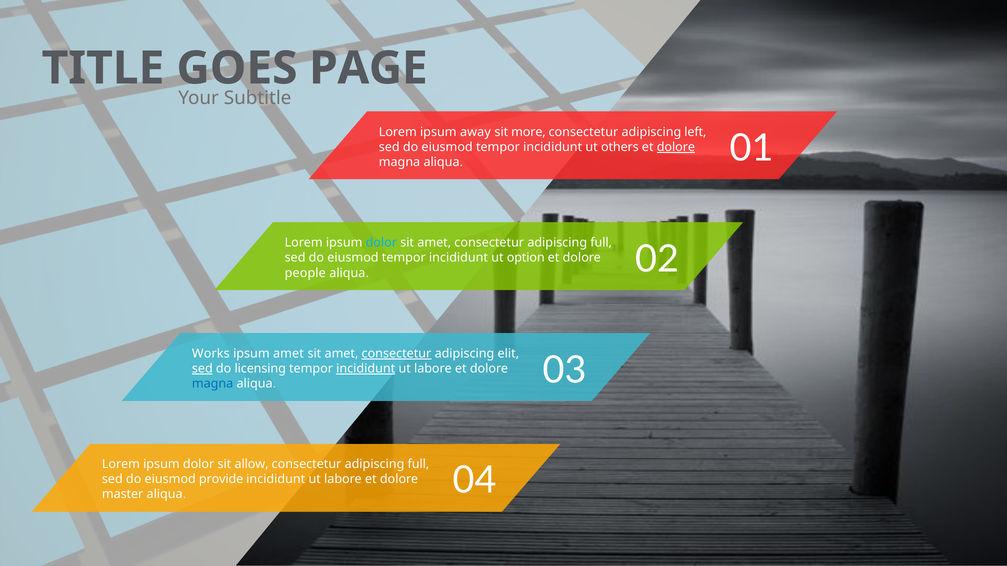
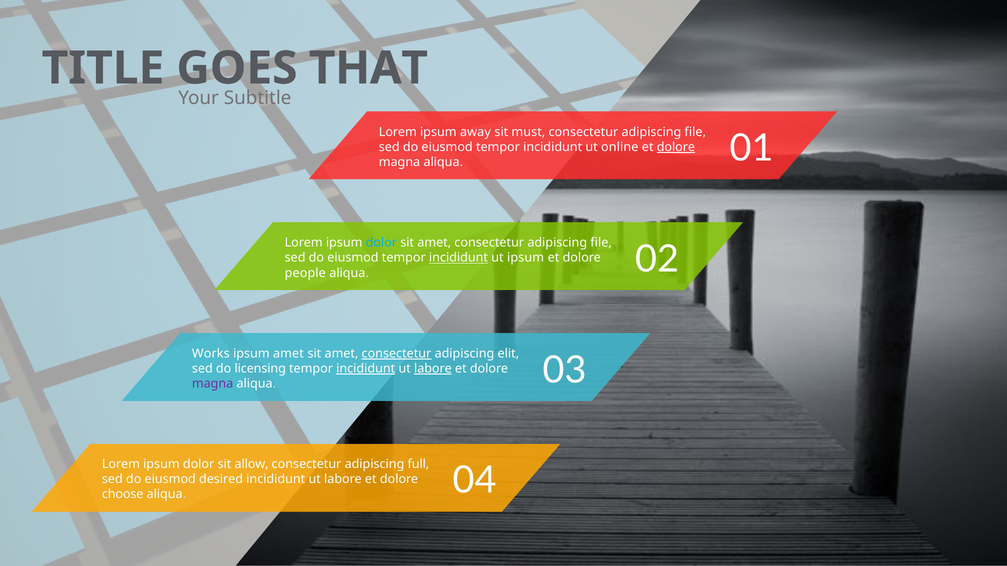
PAGE: PAGE -> THAT (368, 68)
more: more -> must (528, 132)
left: left -> file (695, 132)
others: others -> online (620, 147)
amet consectetur adipiscing full: full -> file (601, 243)
incididunt underline: none -> present (459, 258)
ut option: option -> ipsum (526, 258)
sed underline: present -> none (202, 369)
labore underline: none -> present (433, 369)
magna colour: blue -> purple (213, 384)
provide: provide -> desired (221, 479)
master: master -> choose (123, 495)
